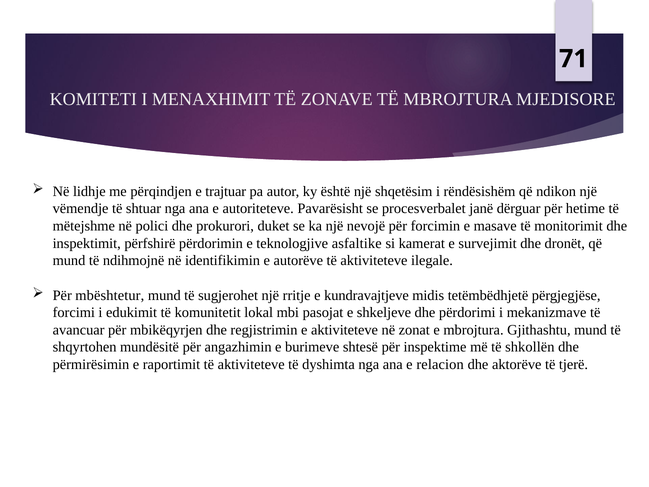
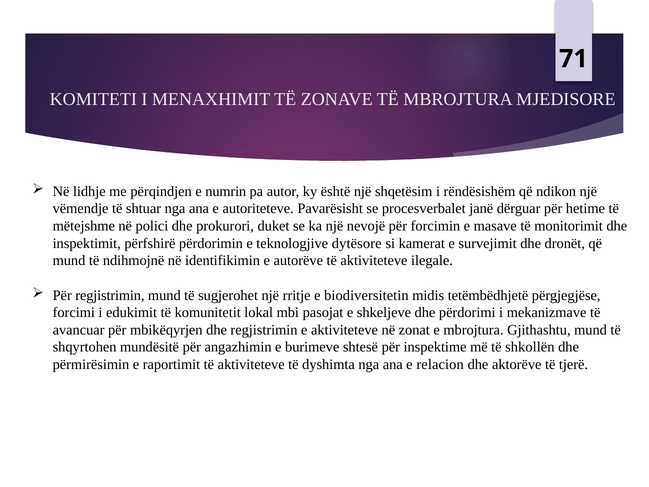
trajtuar: trajtuar -> numrin (226, 191)
asfaltike: asfaltike -> dytësore (357, 243)
Për mbështetur: mbështetur -> regjistrimin (110, 295)
kundravajtjeve: kundravajtjeve -> biodiversitetin (366, 295)
